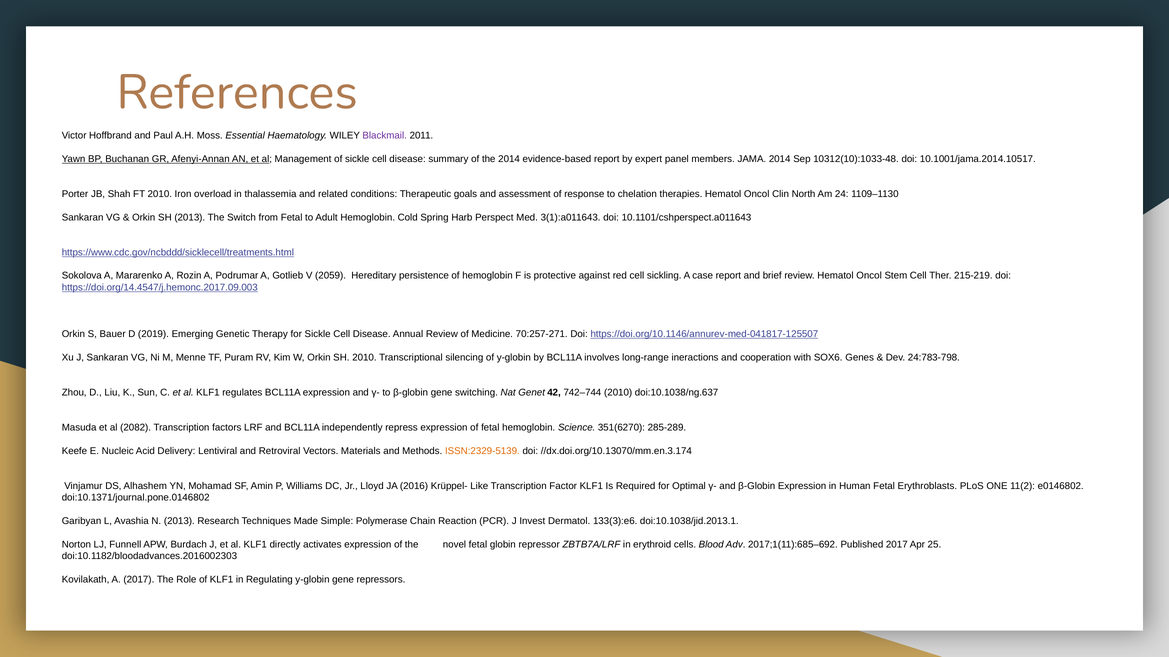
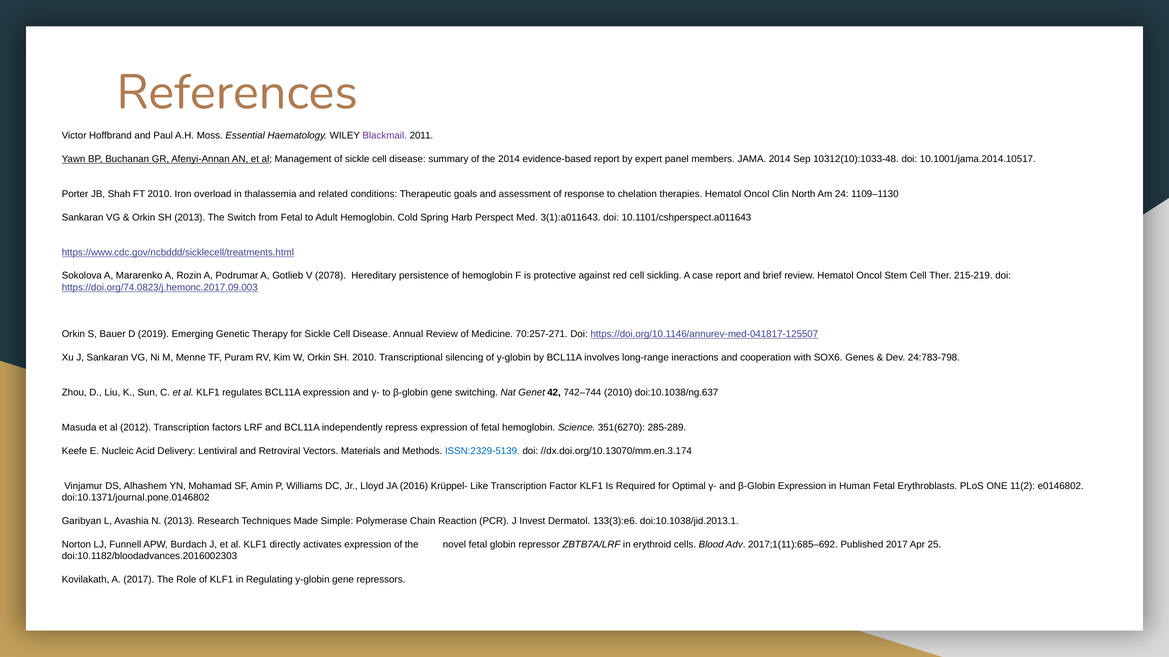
2059: 2059 -> 2078 (331, 276)
https://doi.org/14.4547/j.hemonc.2017.09.003: https://doi.org/14.4547/j.hemonc.2017.09.003 -> https://doi.org/74.0823/j.hemonc.2017.09.003 (160, 288)
2082: 2082 -> 2012 (136, 428)
ISSN:2329-5139 colour: orange -> blue (482, 451)
